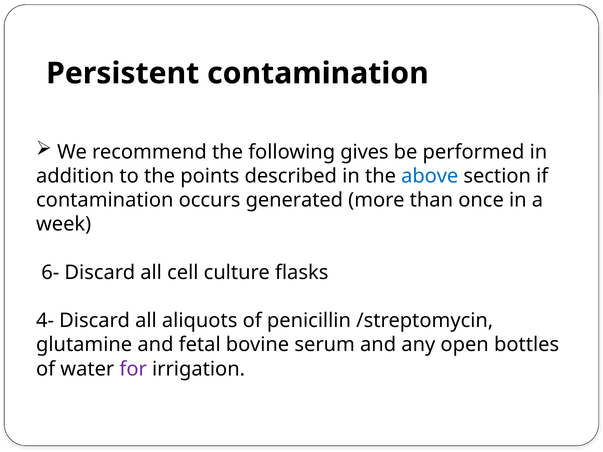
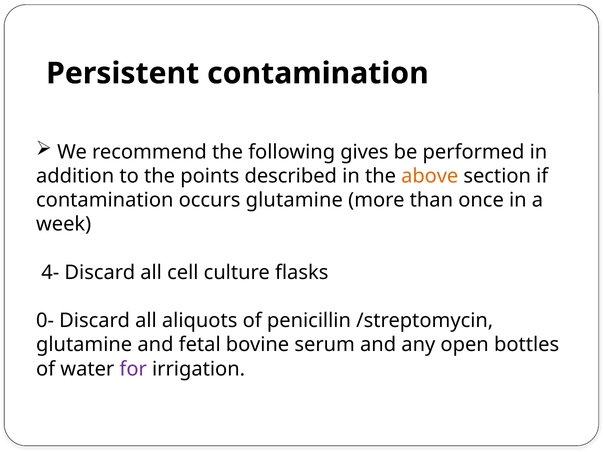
above colour: blue -> orange (430, 176)
occurs generated: generated -> glutamine (294, 200)
6-: 6- -> 4- (50, 273)
4-: 4- -> 0- (45, 321)
